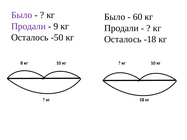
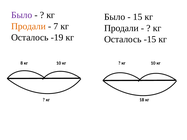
60: 60 -> 15 (138, 17)
Продали colour: purple -> orange (28, 26)
9: 9 -> 7 (56, 26)
-50: -50 -> -19 (57, 38)
-18: -18 -> -15 (150, 39)
